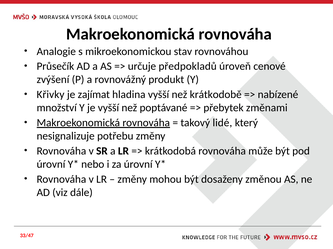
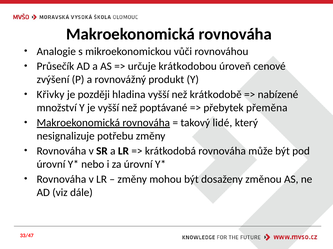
stav: stav -> vůči (183, 52)
předpokladů: předpokladů -> krátkodobou (188, 67)
zajímat: zajímat -> později (94, 95)
změnami: změnami -> přeměna (267, 108)
